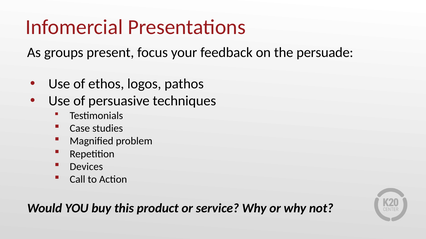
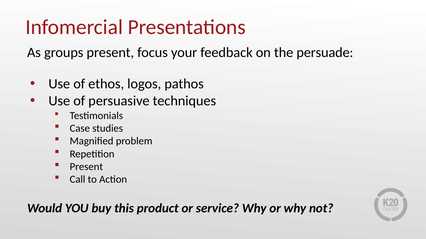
Devices: Devices -> Present (86, 167)
